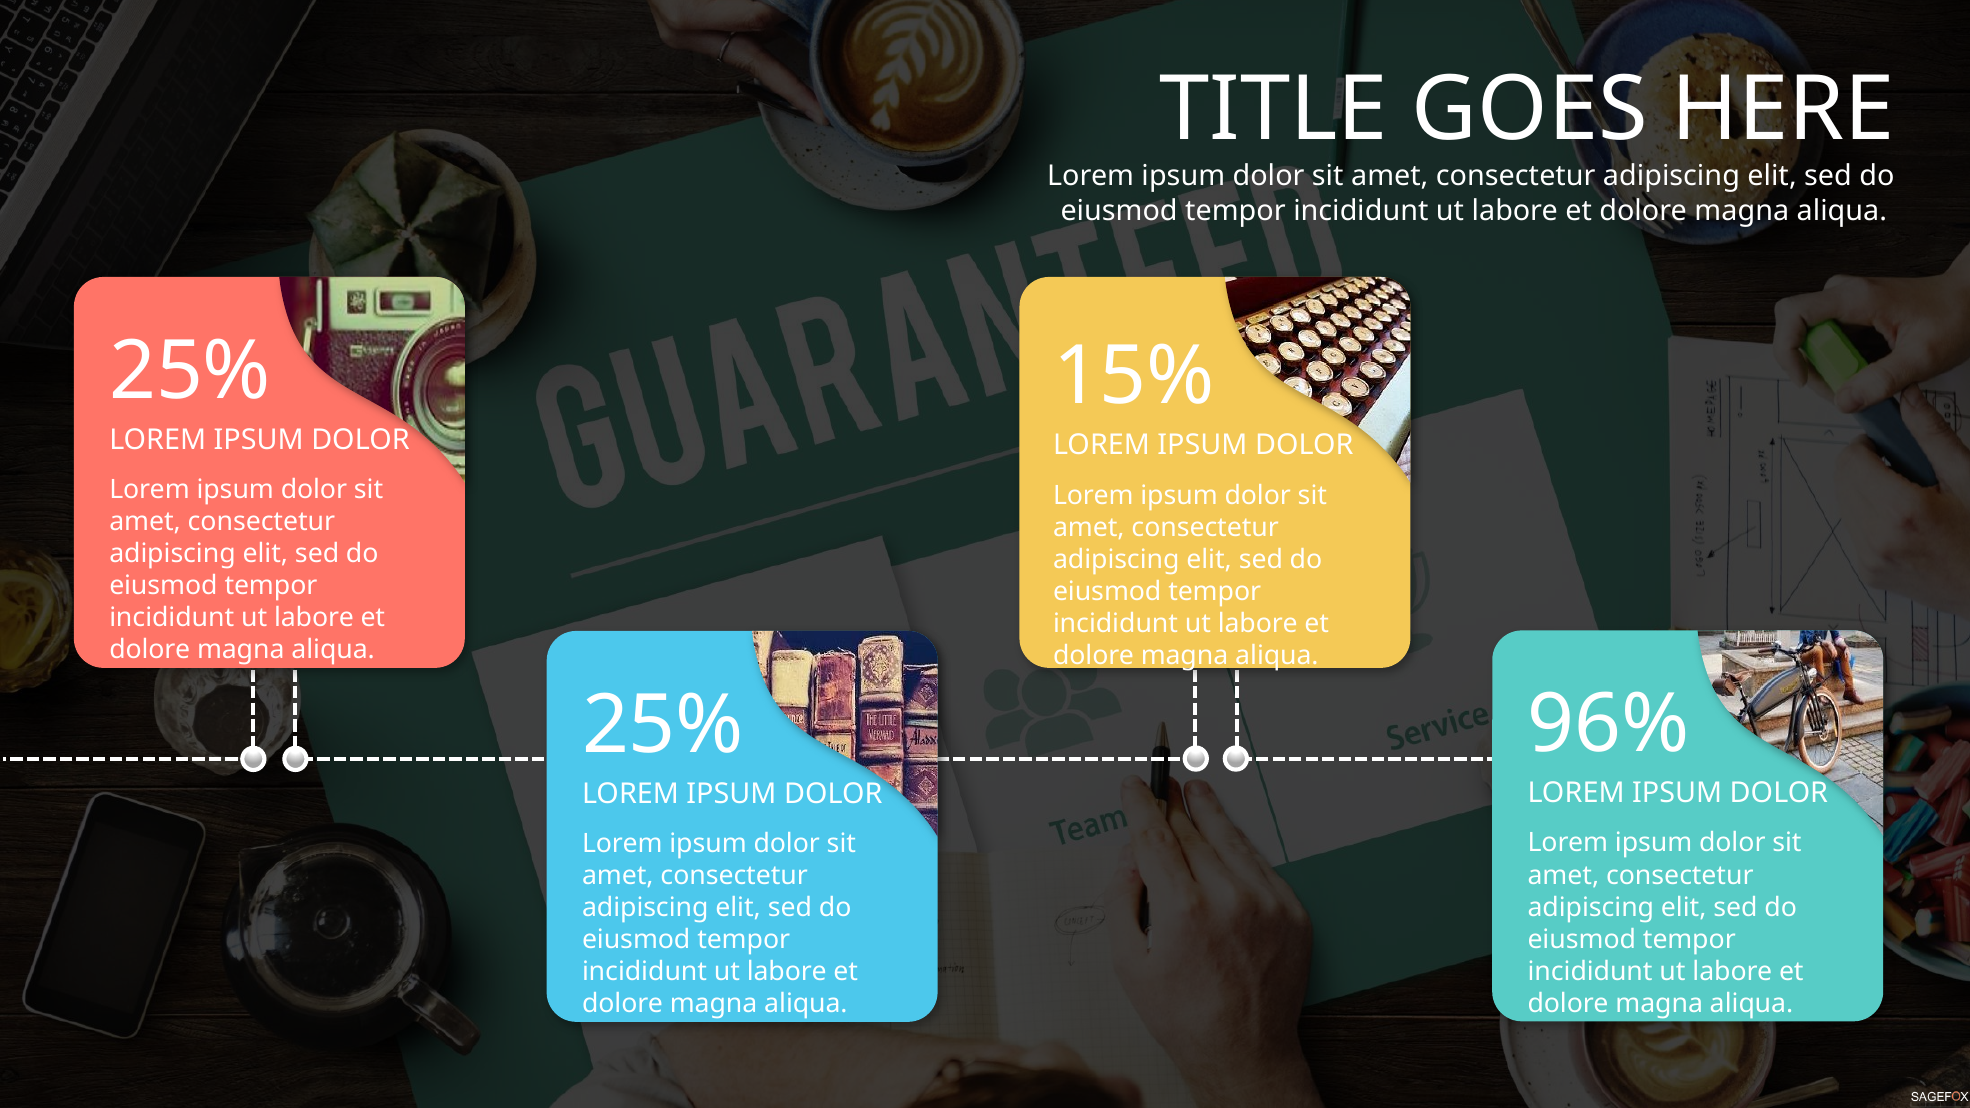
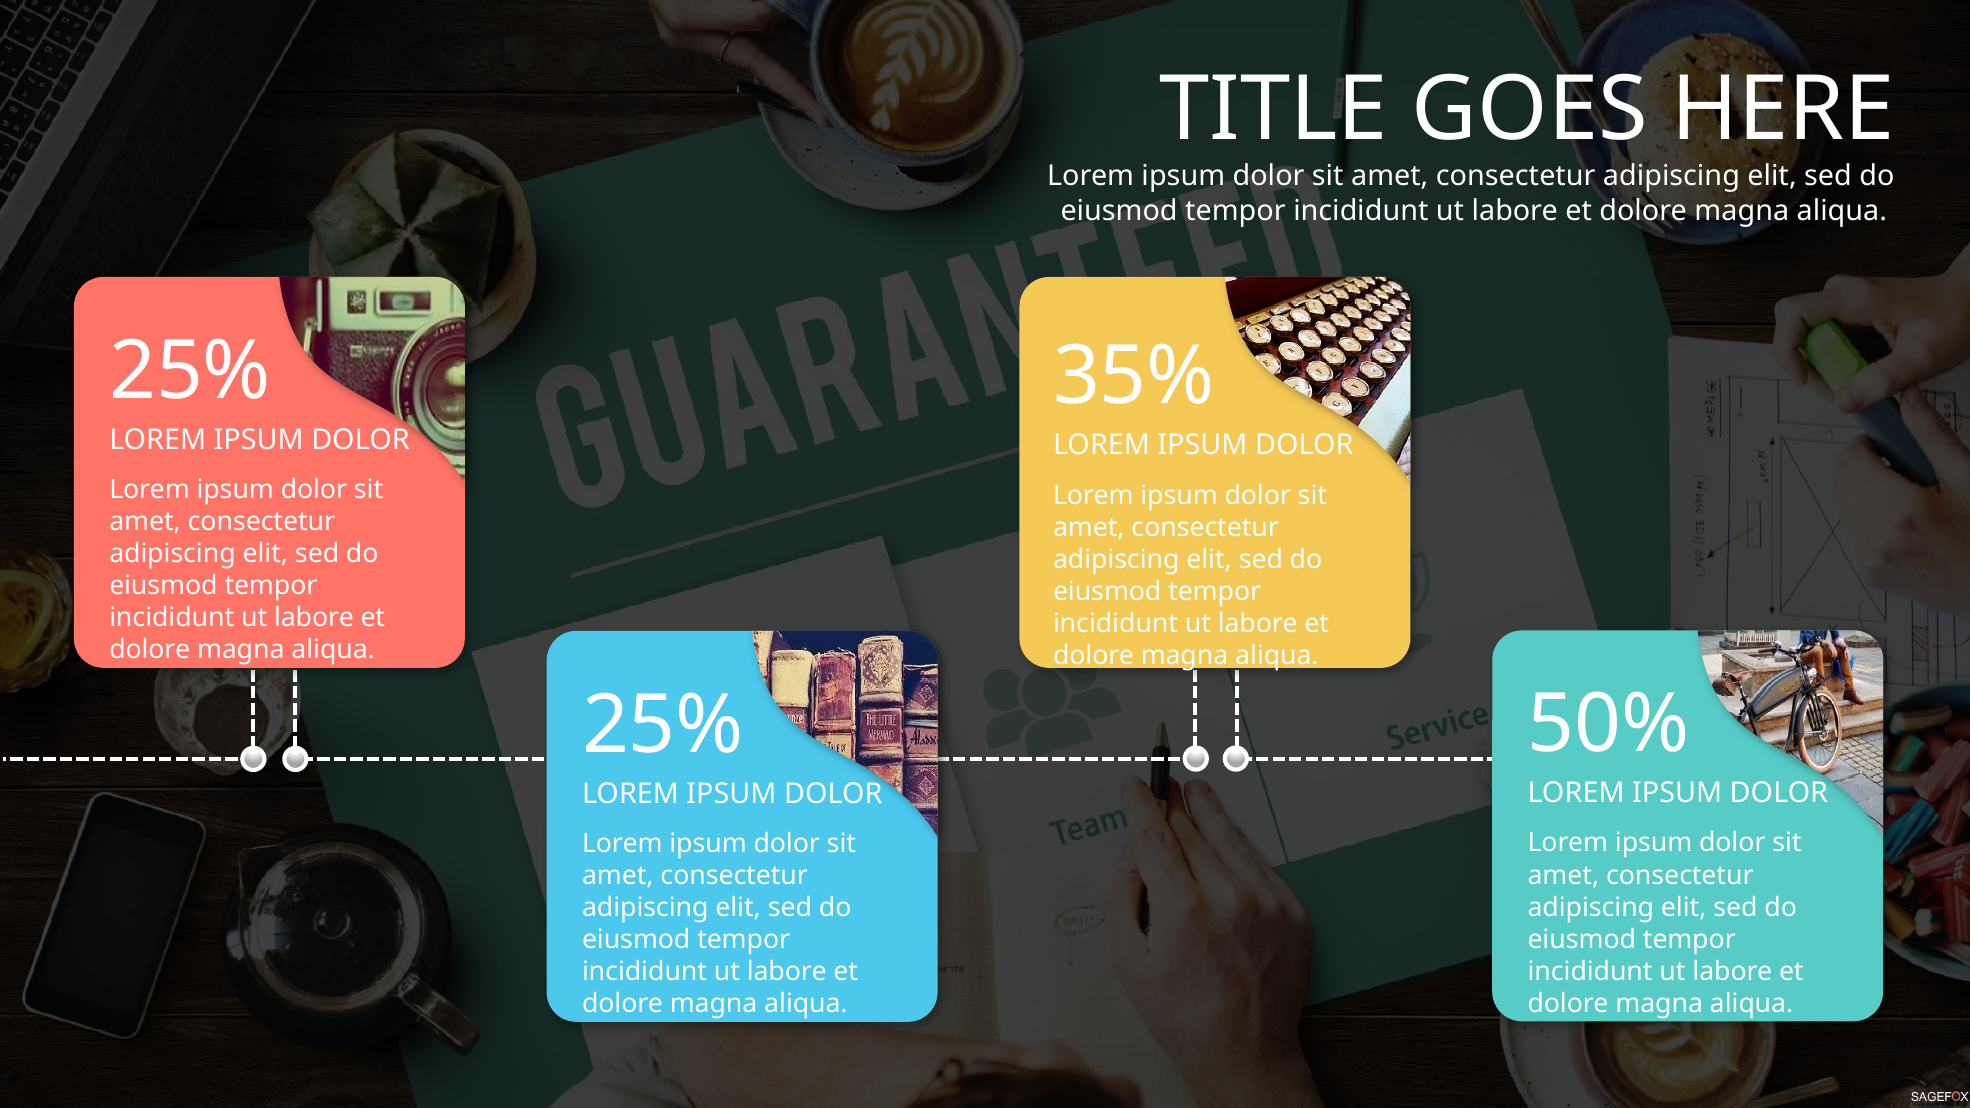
15%: 15% -> 35% (1134, 377)
96%: 96% -> 50% (1609, 725)
